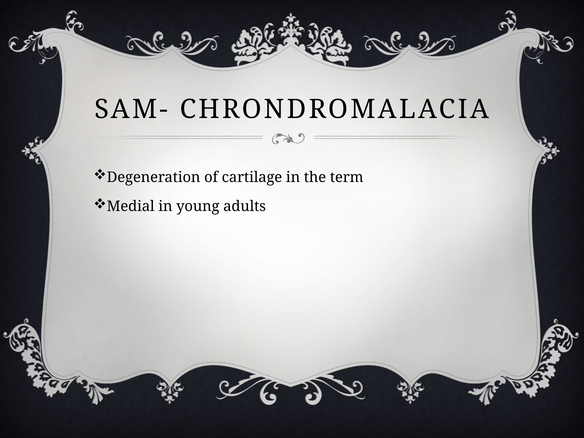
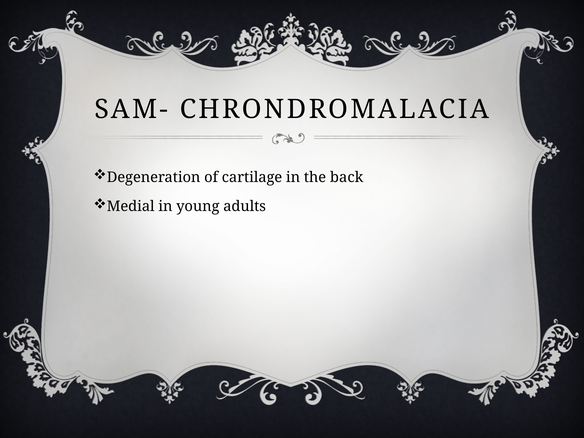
term: term -> back (347, 177)
